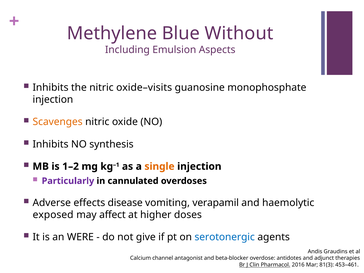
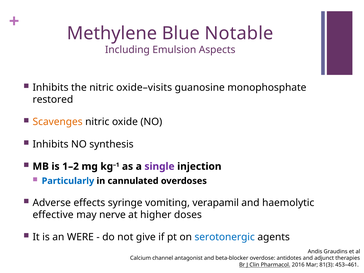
Without: Without -> Notable (239, 33)
injection: injection -> restored (53, 100)
single colour: orange -> purple (160, 166)
Particularly colour: purple -> blue (68, 181)
disease: disease -> syringe (125, 203)
exposed: exposed -> effective (53, 215)
affect: affect -> nerve (112, 215)
